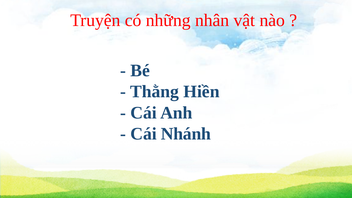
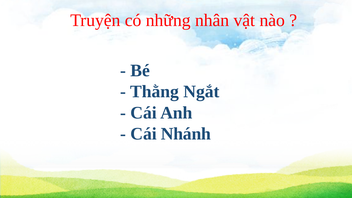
Hiền: Hiền -> Ngắt (201, 92)
